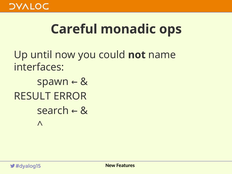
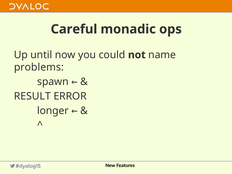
interfaces: interfaces -> problems (39, 67)
search: search -> longer (53, 111)
